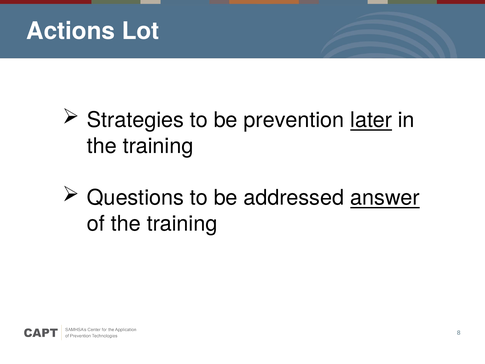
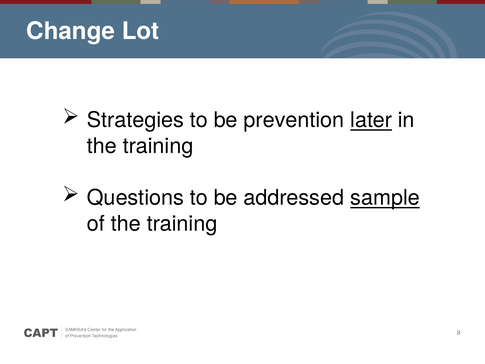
Actions: Actions -> Change (71, 31)
answer: answer -> sample (385, 198)
